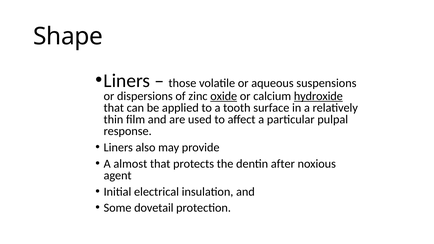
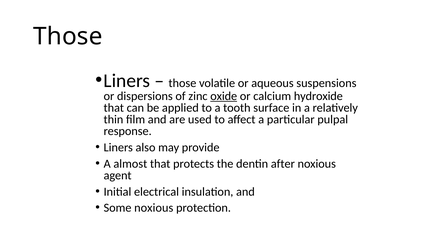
Shape: Shape -> Those (68, 36)
hydroxide underline: present -> none (318, 96)
Some dovetail: dovetail -> noxious (154, 208)
